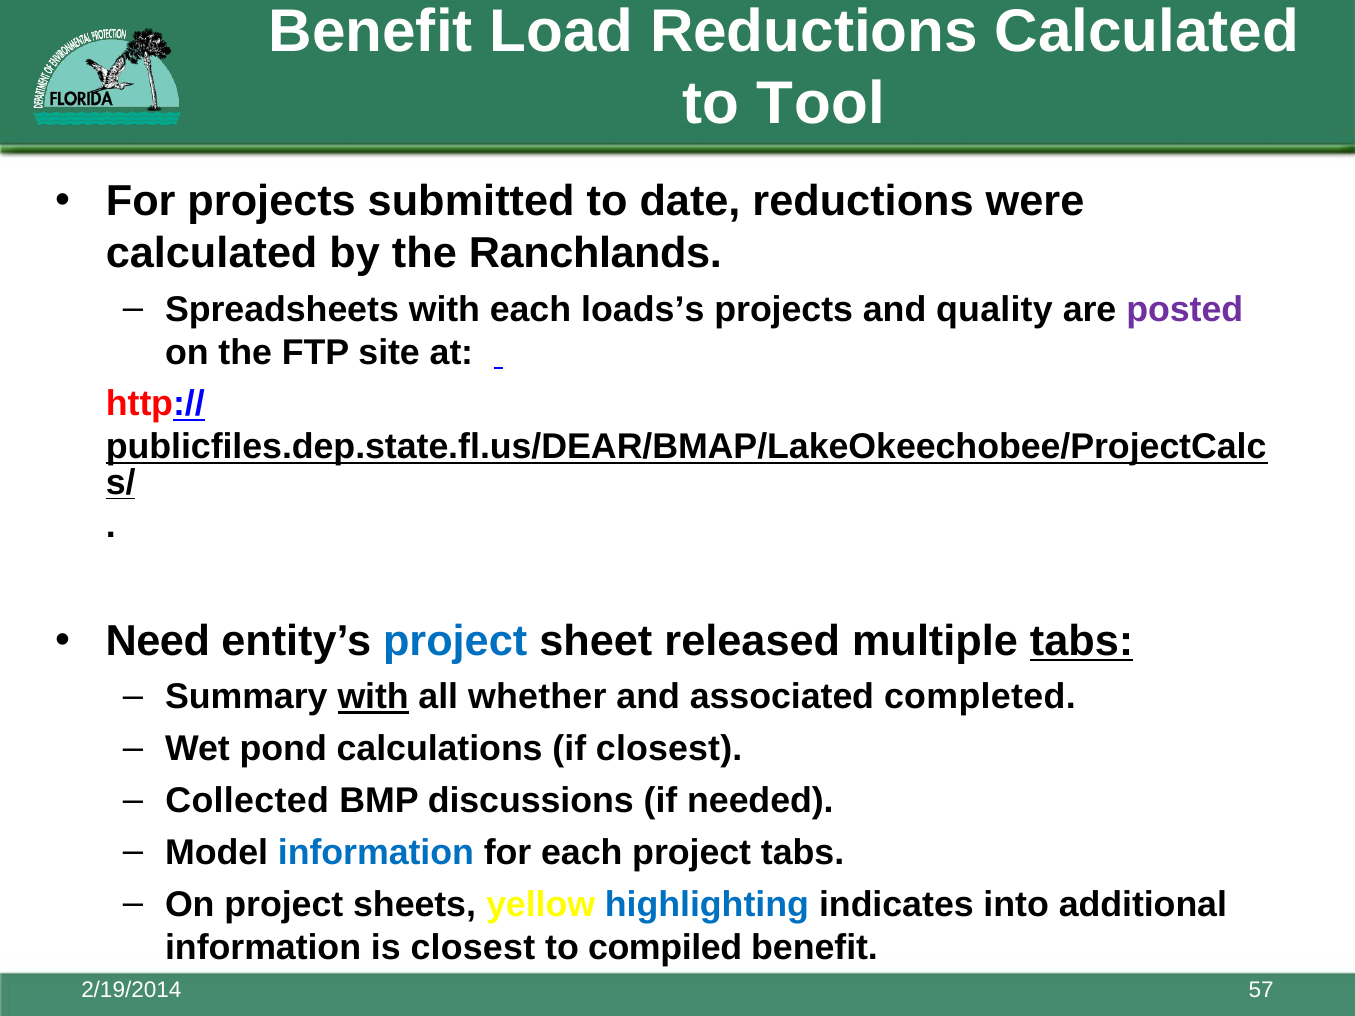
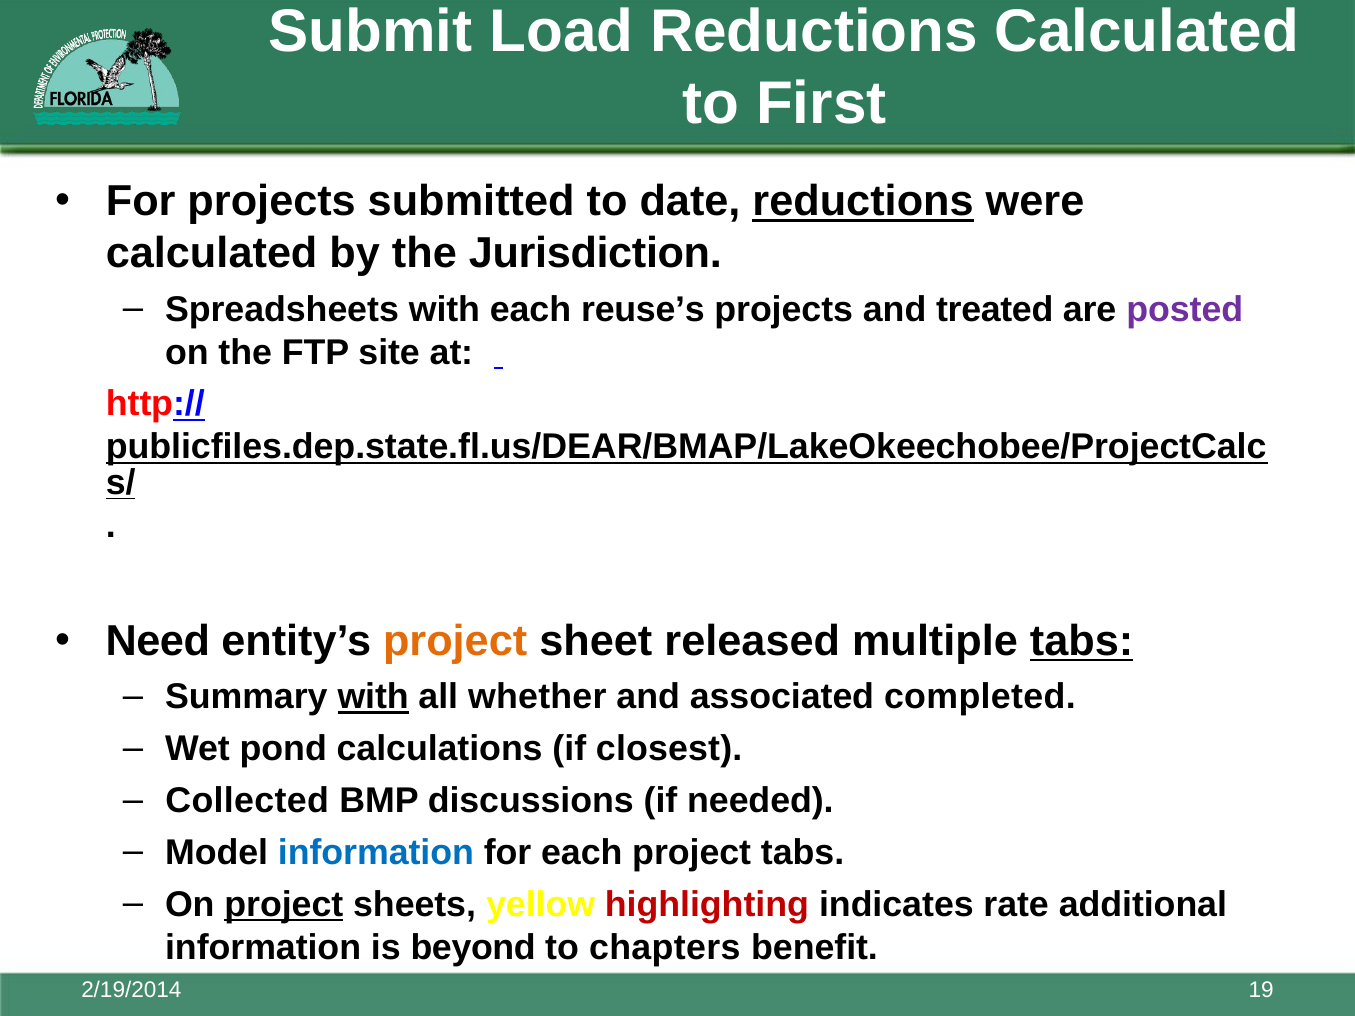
Benefit: Benefit -> Submit (371, 32)
Tool: Tool -> First (821, 104)
reductions underline: none -> present (863, 202)
Ranchlands: Ranchlands -> Jurisdiction (595, 254)
loads’s: loads’s -> reuse’s (643, 309)
quality: quality -> treated (995, 309)
project colour: blue -> orange (455, 641)
project underline: none -> present (284, 905)
highlighting colour: blue -> red (707, 905)
into: into -> rate (1016, 905)
is closest: closest -> beyond (473, 948)
compiled: compiled -> chapters (665, 948)
57: 57 -> 19 (1261, 991)
